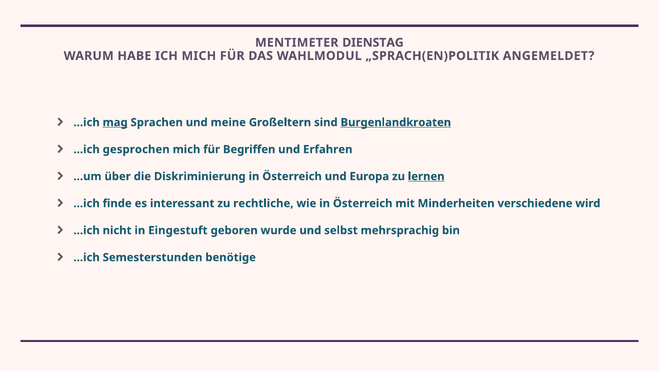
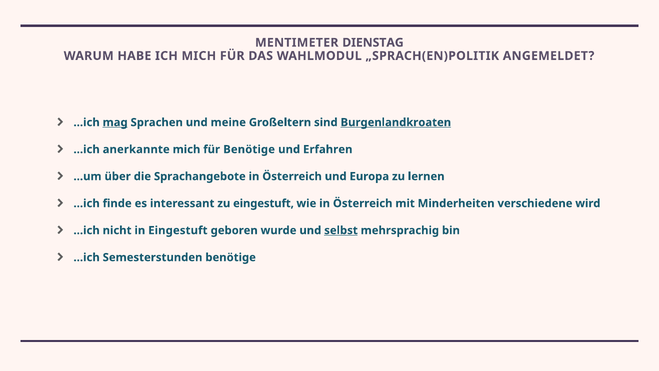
gesprochen: gesprochen -> anerkannte (136, 149)
für Begriffen: Begriffen -> Benötige (249, 149)
Diskriminierung: Diskriminierung -> Sprachangebote (200, 176)
lernen underline: present -> none (426, 176)
zu rechtliche: rechtliche -> eingestuft (263, 203)
selbst underline: none -> present (341, 230)
